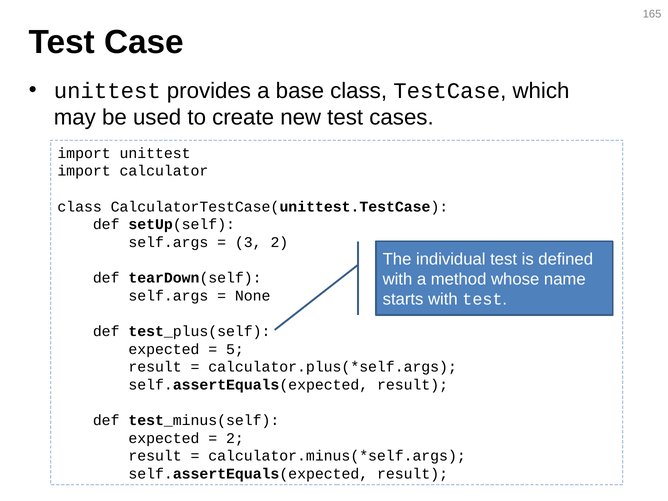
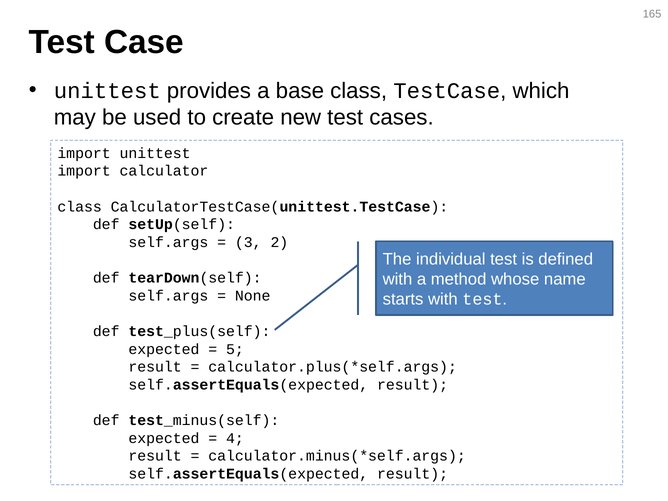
2: 2 -> 4 (235, 438)
